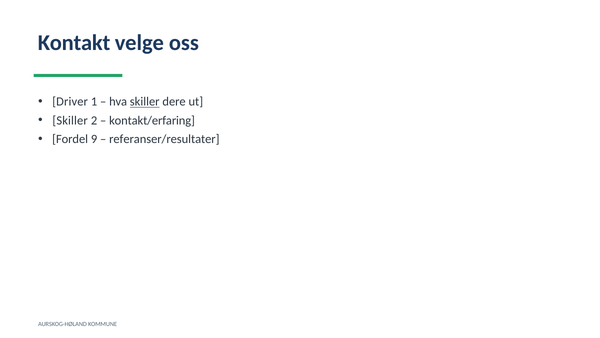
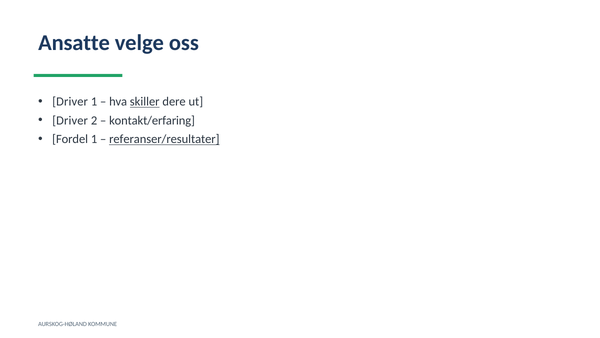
Kontakt: Kontakt -> Ansatte (74, 43)
Skiller: Skiller -> Driver (70, 120)
Fordel 9: 9 -> 1 (94, 139)
referanser/resultater underline: none -> present (164, 139)
